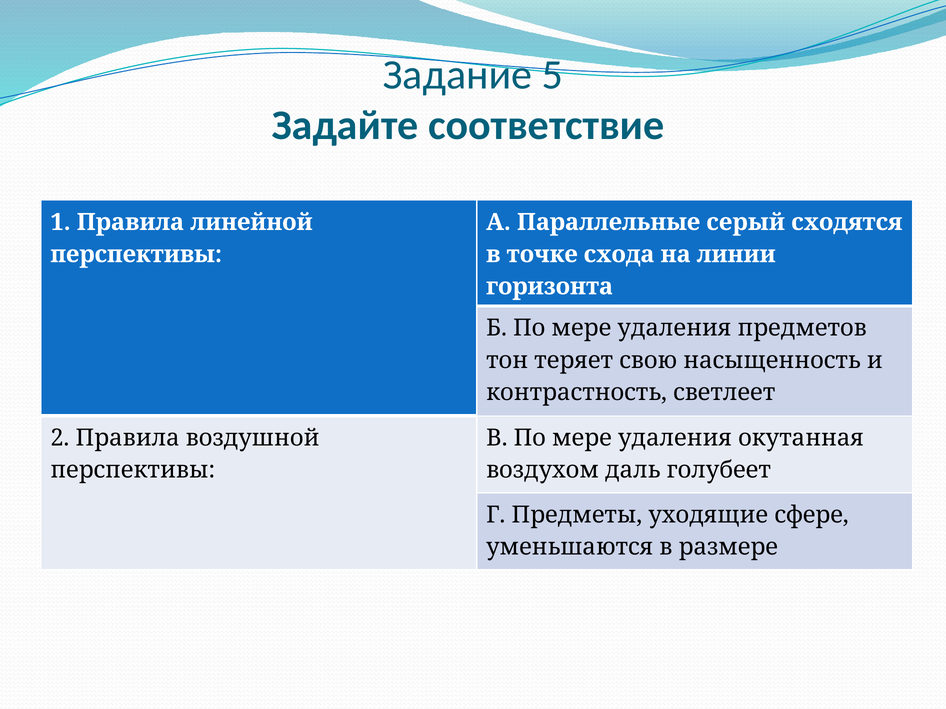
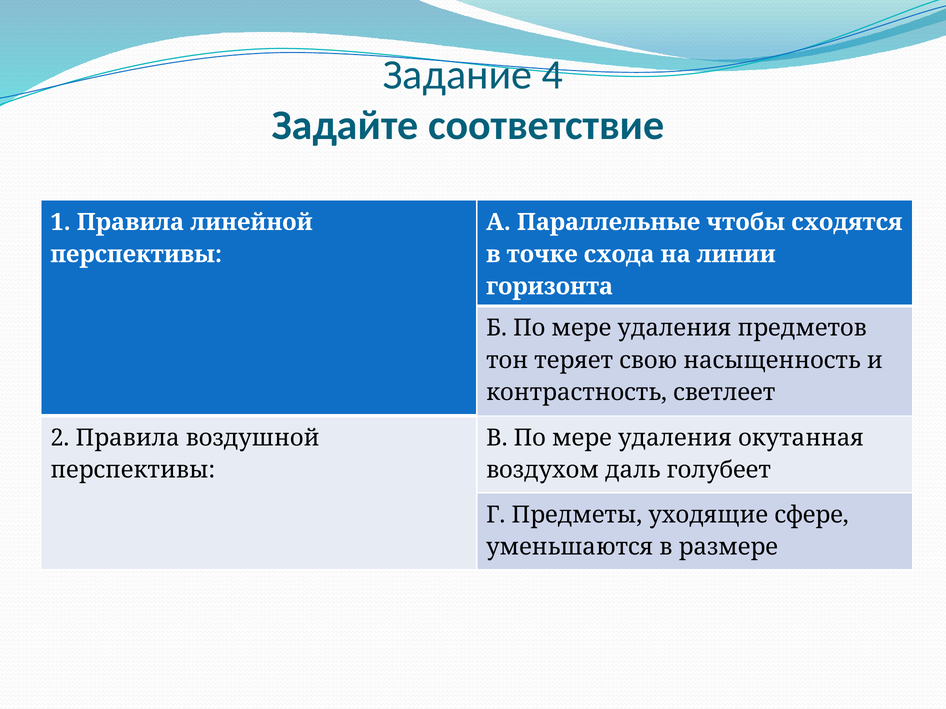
5: 5 -> 4 (552, 75)
серый: серый -> чтобы (746, 222)
